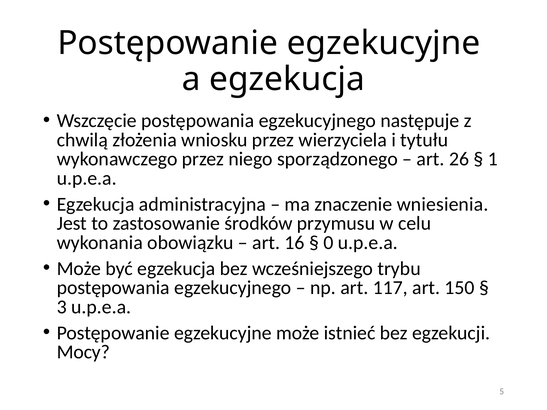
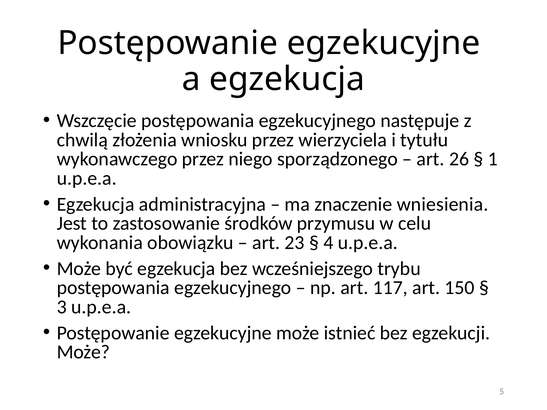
16: 16 -> 23 (295, 243)
0: 0 -> 4 (329, 243)
Mocy: Mocy -> Może (83, 352)
